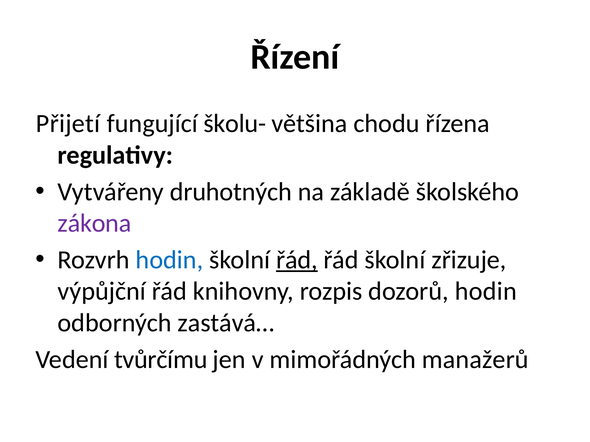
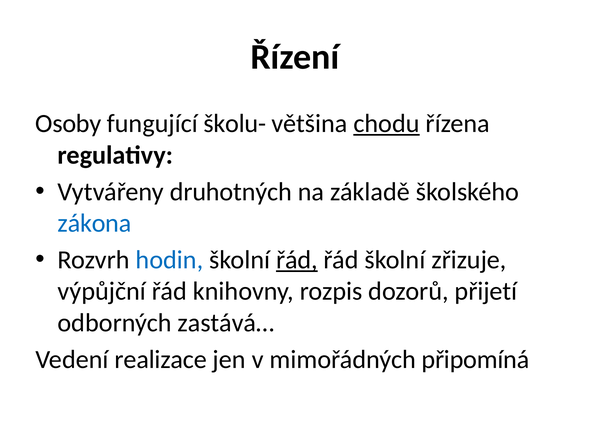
Přijetí: Přijetí -> Osoby (68, 124)
chodu underline: none -> present (387, 124)
zákona colour: purple -> blue (94, 223)
dozorů hodin: hodin -> přijetí (486, 292)
tvůrčímu: tvůrčímu -> realizace (161, 360)
manažerů: manažerů -> připomíná (475, 360)
